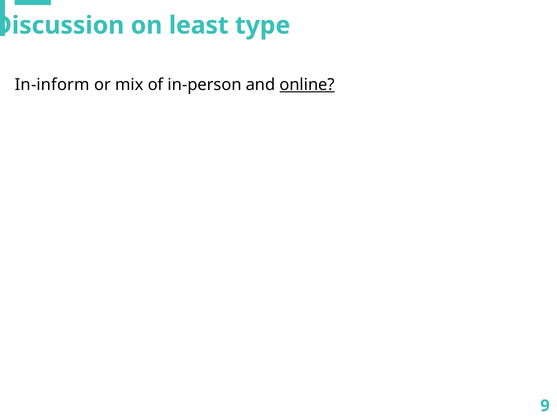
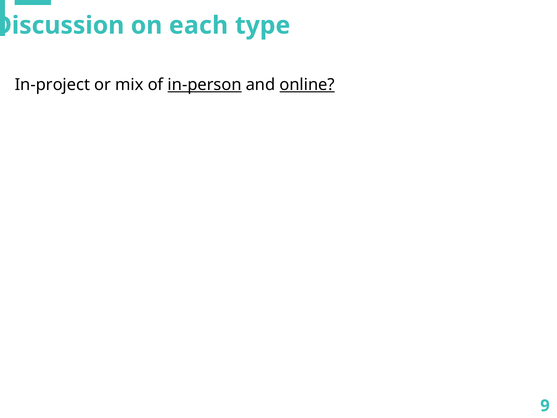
least: least -> each (199, 25)
In-inform: In-inform -> In-project (52, 85)
in-person underline: none -> present (205, 85)
